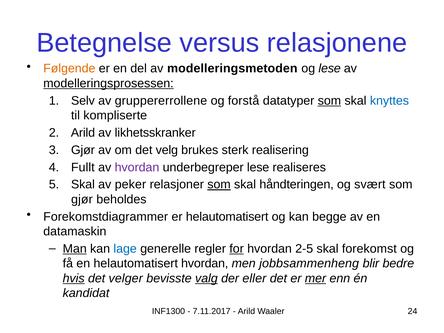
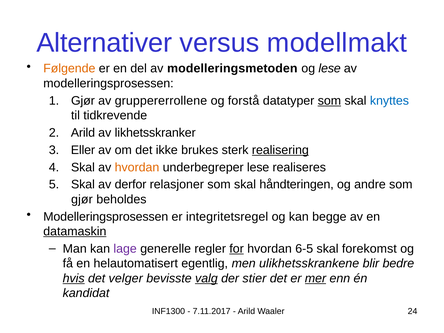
Betegnelse: Betegnelse -> Alternativer (104, 43)
relasjonene: relasjonene -> modellmakt (337, 43)
modelleringsprosessen underline: present -> none (108, 83)
Selv: Selv -> Gjør (83, 101)
kompliserte: kompliserte -> tidkrevende (115, 115)
Gjør: Gjør -> Eller (83, 150)
velg: velg -> ikke (167, 150)
realisering underline: none -> present (280, 150)
Fullt: Fullt -> Skal (83, 167)
hvordan colour: purple -> orange (137, 167)
peker: peker -> derfor (131, 185)
som underline: present -> none (219, 185)
svært: svært -> andre (370, 185)
Forekomstdiagrammer: Forekomstdiagrammer -> Modelleringsprosessen (106, 217)
er helautomatisert: helautomatisert -> integritetsregel (227, 217)
datamaskin underline: none -> present (75, 231)
Man underline: present -> none (75, 249)
lage colour: blue -> purple (125, 249)
2-5: 2-5 -> 6-5 (304, 249)
helautomatisert hvordan: hvordan -> egentlig (205, 264)
jobbsammenheng: jobbsammenheng -> ulikhetsskrankene (309, 264)
eller: eller -> stier (254, 278)
